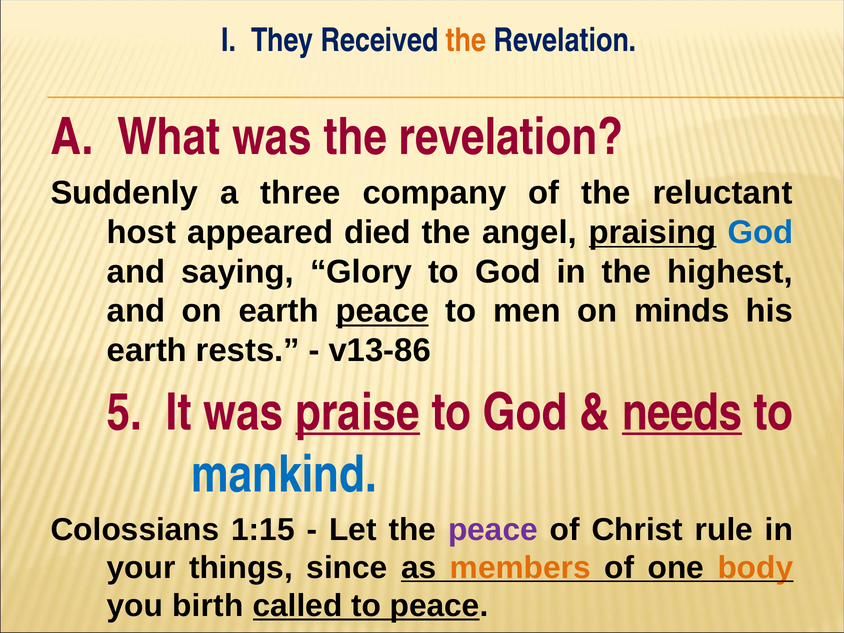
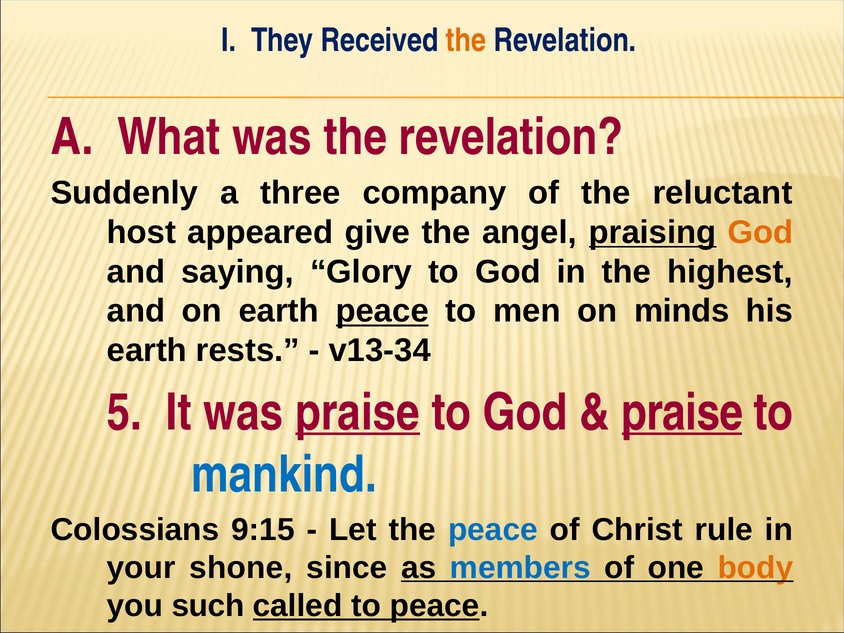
died: died -> give (377, 232)
God colour: blue -> orange (761, 232)
v13-86: v13-86 -> v13-34 (380, 350)
needs: needs -> praise (682, 413)
1:15: 1:15 -> 9:15 (263, 530)
peace colour: purple -> blue (493, 530)
things: things -> shone (241, 568)
members colour: orange -> blue (520, 568)
birth: birth -> such (208, 606)
